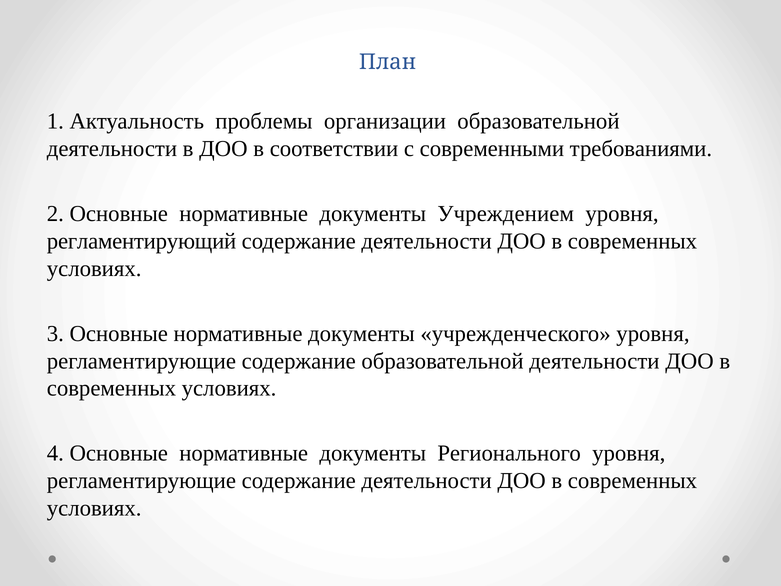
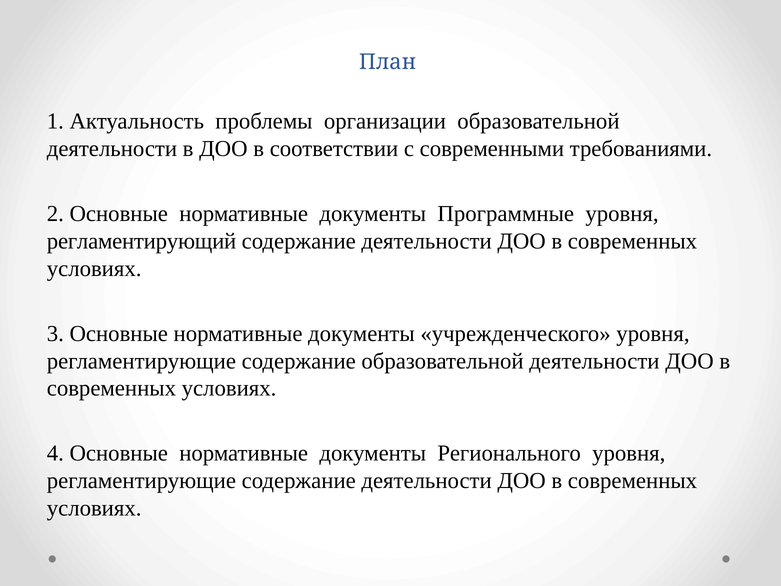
Учреждением: Учреждением -> Программные (506, 214)
